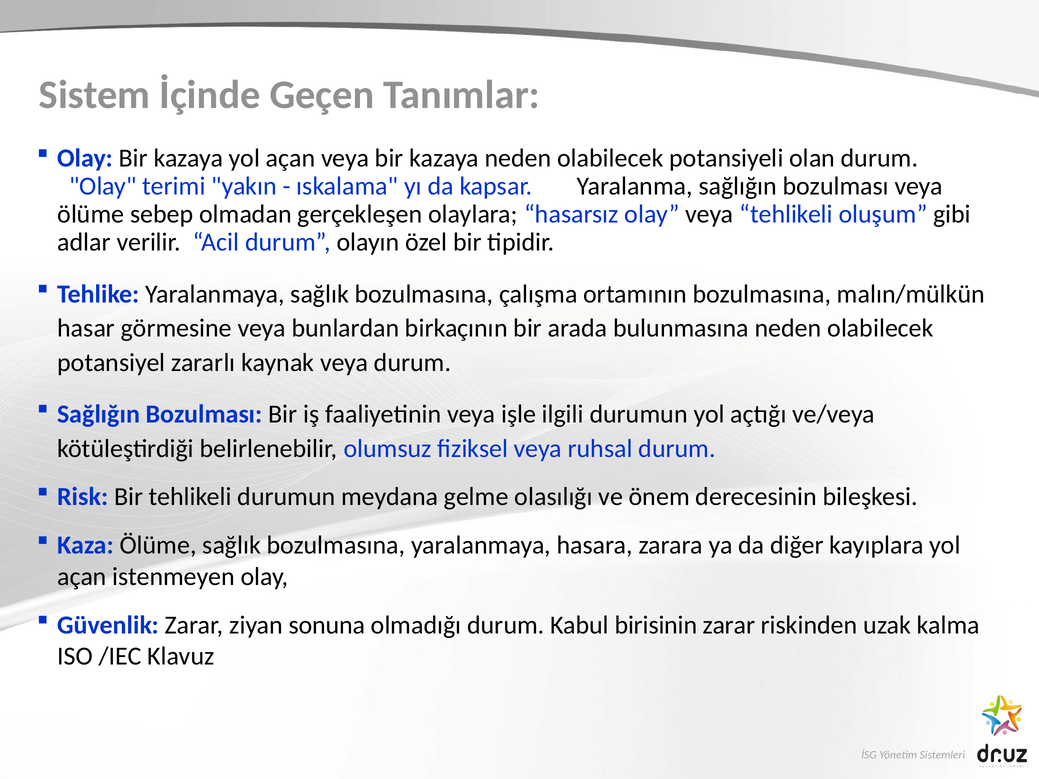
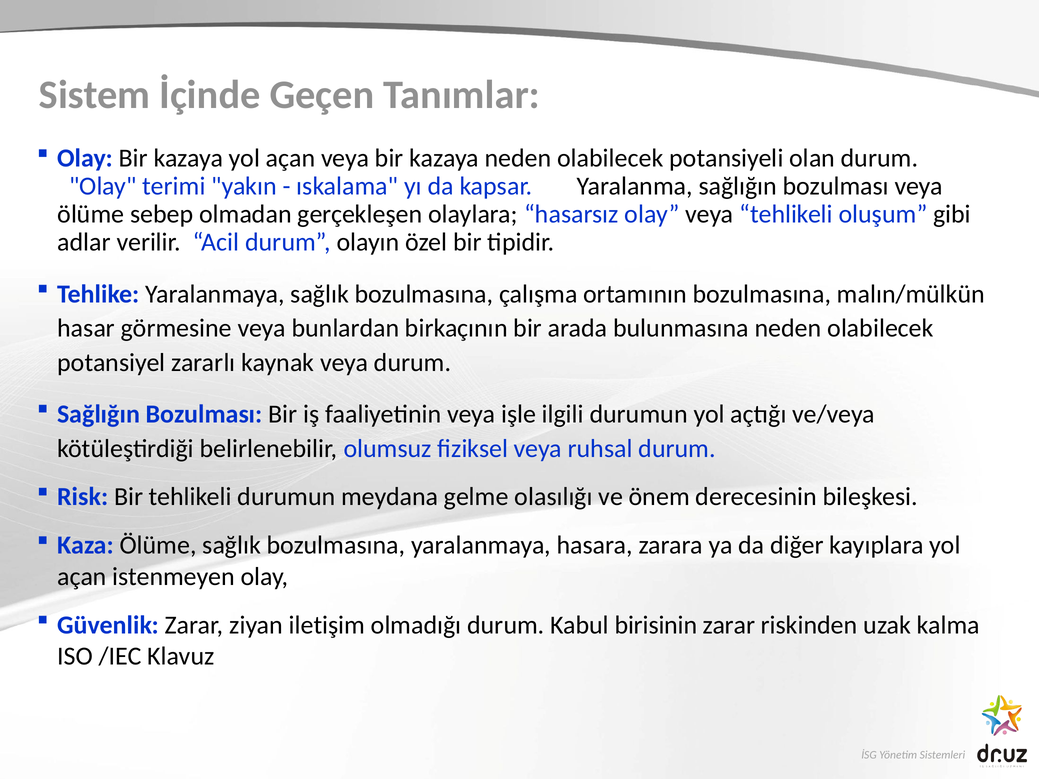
sonuna: sonuna -> iletişim (327, 625)
